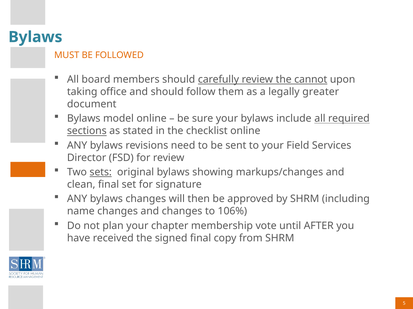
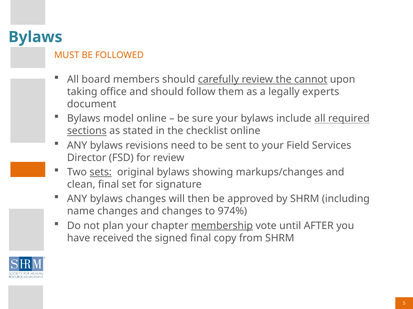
greater: greater -> experts (321, 92)
106%: 106% -> 974% (232, 212)
membership underline: none -> present (222, 226)
